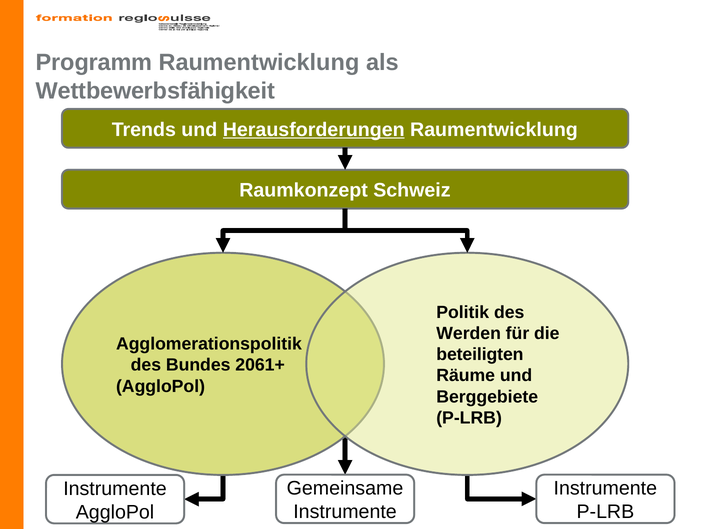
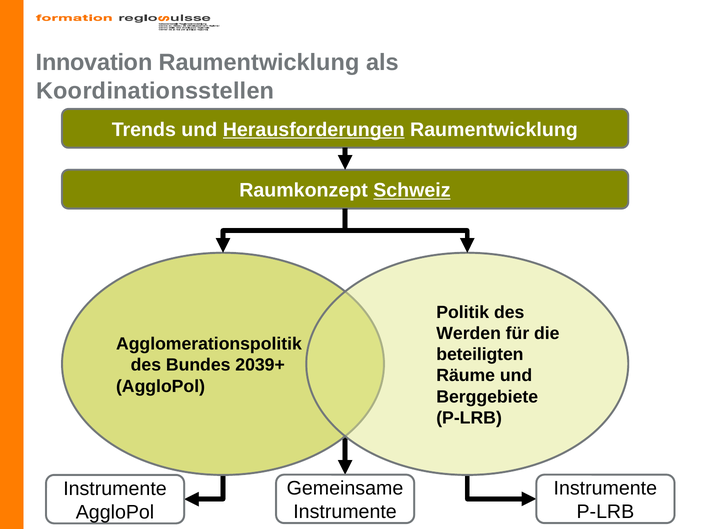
Programm: Programm -> Innovation (94, 63)
Wettbewerbsfähigkeit: Wettbewerbsfähigkeit -> Koordinationsstellen (155, 91)
Schweiz underline: none -> present (412, 190)
2061+: 2061+ -> 2039+ (260, 365)
